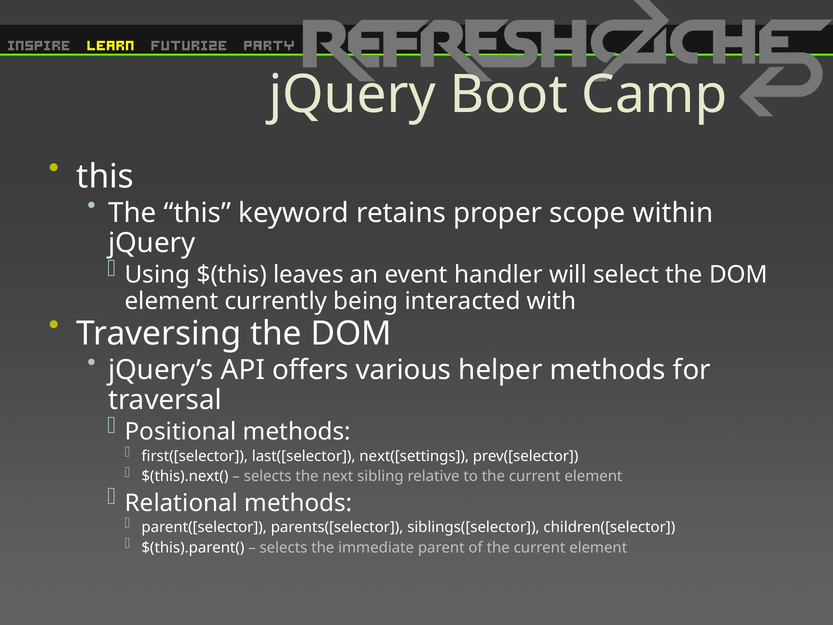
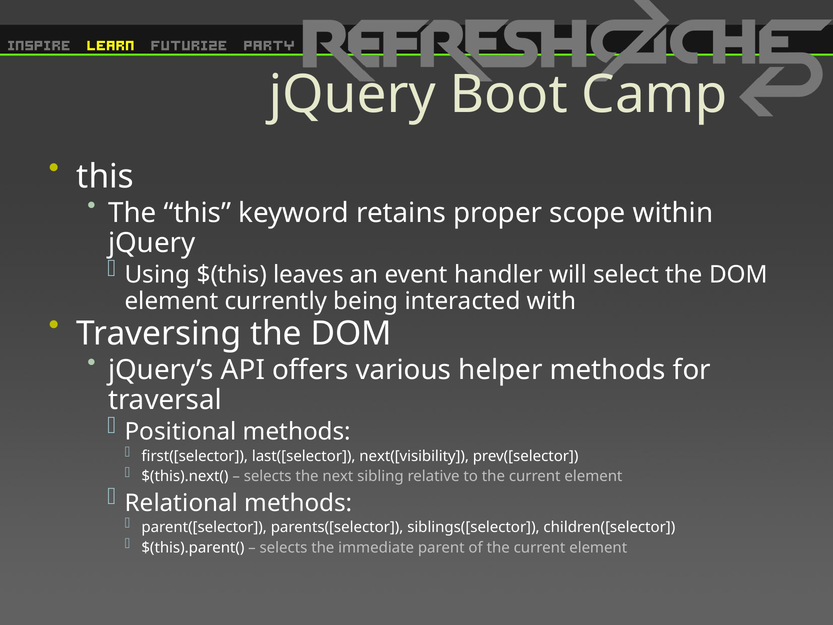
next([settings: next([settings -> next([visibility (414, 456)
